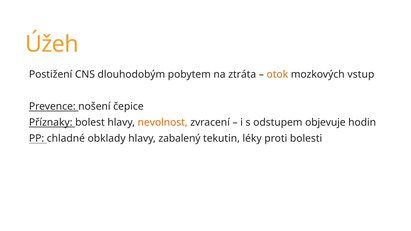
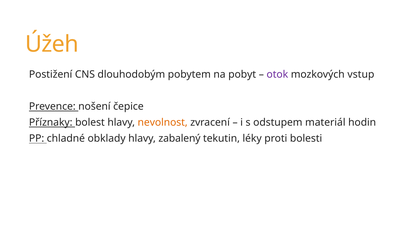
ztráta: ztráta -> pobyt (242, 74)
otok colour: orange -> purple (277, 74)
objevuje: objevuje -> materiál (325, 123)
